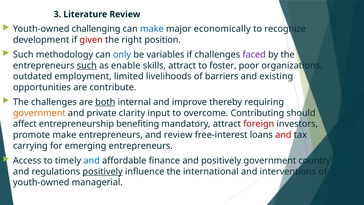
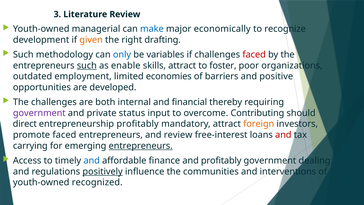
challenging: challenging -> managerial (96, 29)
given colour: red -> orange (91, 40)
position: position -> drafting (163, 40)
faced colour: purple -> red (254, 55)
livelihoods: livelihoods -> economies (169, 76)
existing: existing -> positive (276, 76)
contribute: contribute -> developed (113, 87)
both underline: present -> none (105, 102)
improve: improve -> financial (189, 102)
government colour: orange -> purple (39, 113)
clarity: clarity -> status (132, 113)
affect: affect -> direct (25, 124)
entrepreneurship benefiting: benefiting -> profitably (138, 124)
foreign colour: red -> orange (259, 124)
promote make: make -> faced (64, 135)
entrepreneurs underline: none -> present (141, 146)
and positively: positively -> profitably (221, 160)
country: country -> dealing (315, 160)
international: international -> communities (211, 171)
managerial: managerial -> recognized (97, 182)
